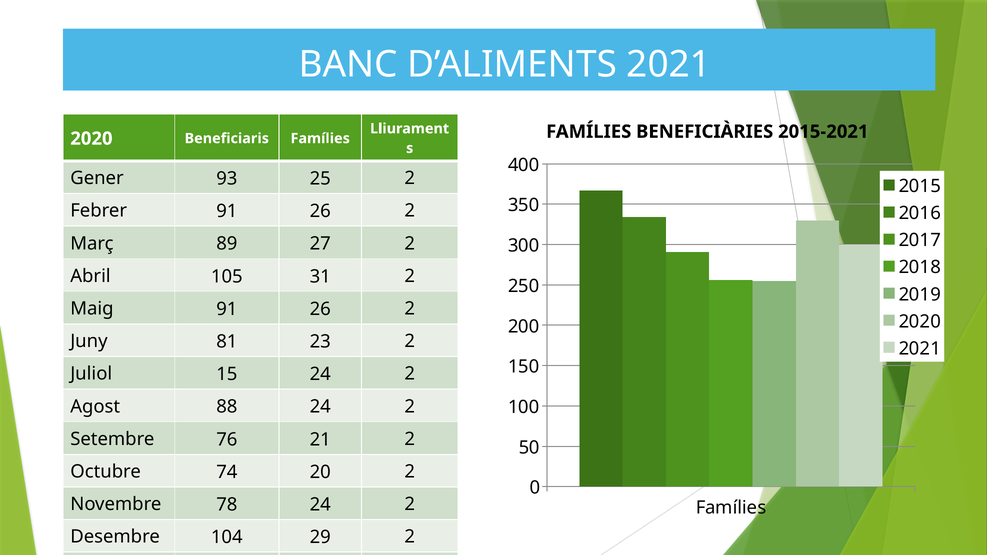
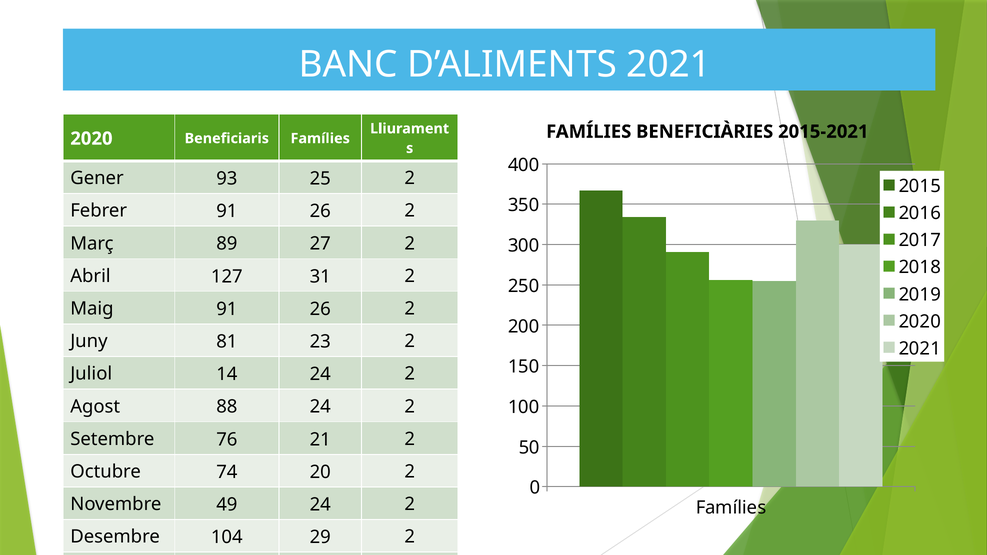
105: 105 -> 127 (227, 276)
15: 15 -> 14 (227, 374)
78: 78 -> 49 (227, 505)
